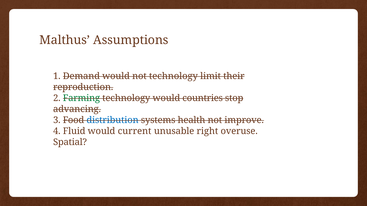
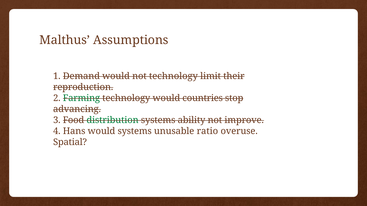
distribution colour: blue -> green (113, 120)
health: health -> ability (192, 120)
Fluid: Fluid -> Hans (74, 131)
would current: current -> systems (135, 131)
right: right -> ratio (207, 131)
